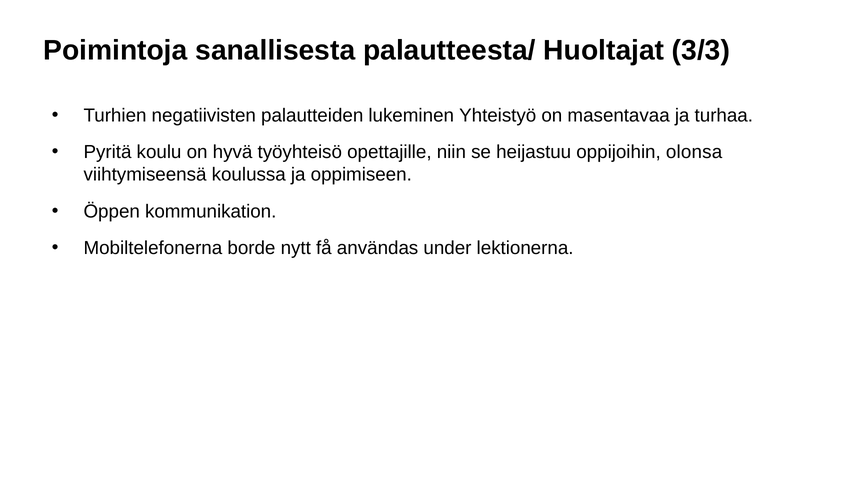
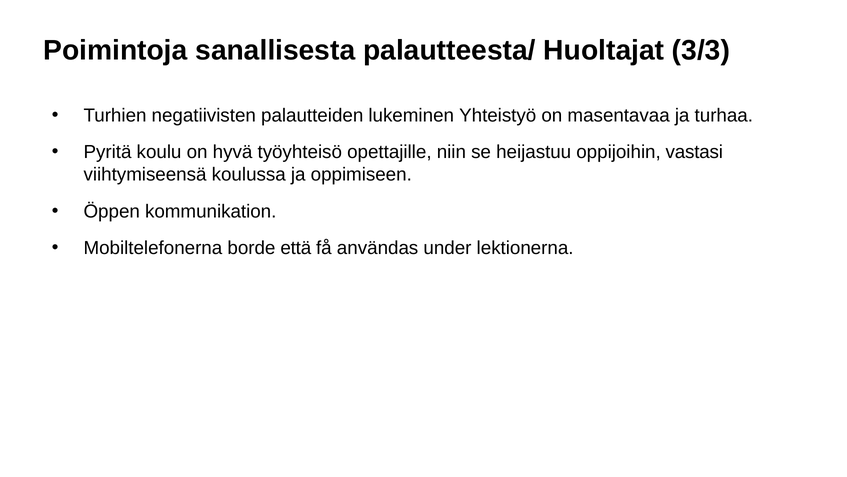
olonsa: olonsa -> vastasi (694, 152)
nytt: nytt -> että (296, 248)
